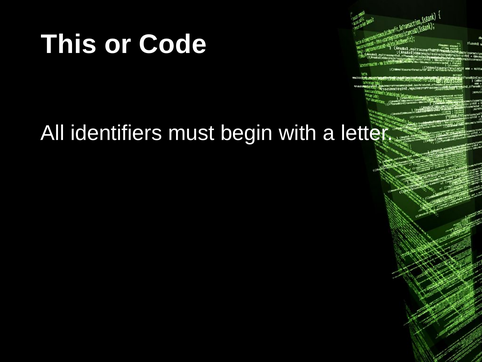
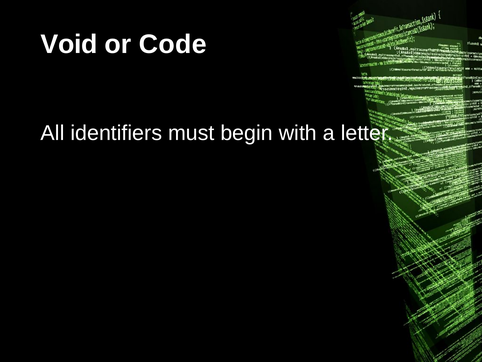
This: This -> Void (69, 44)
